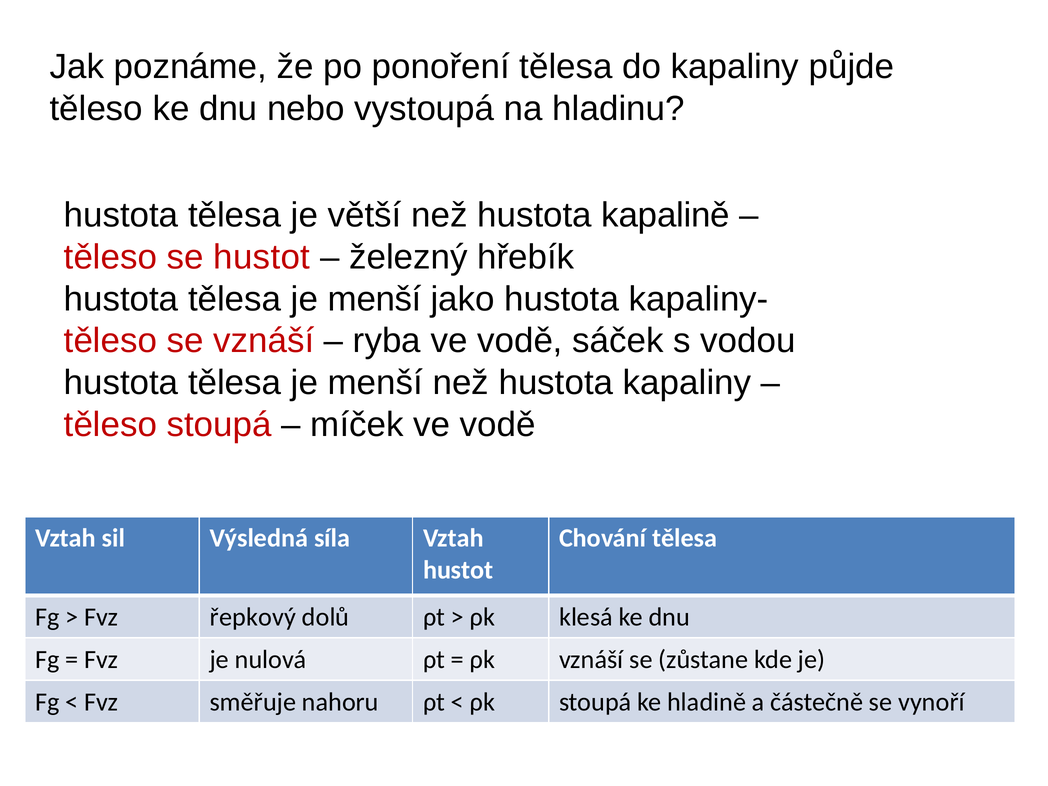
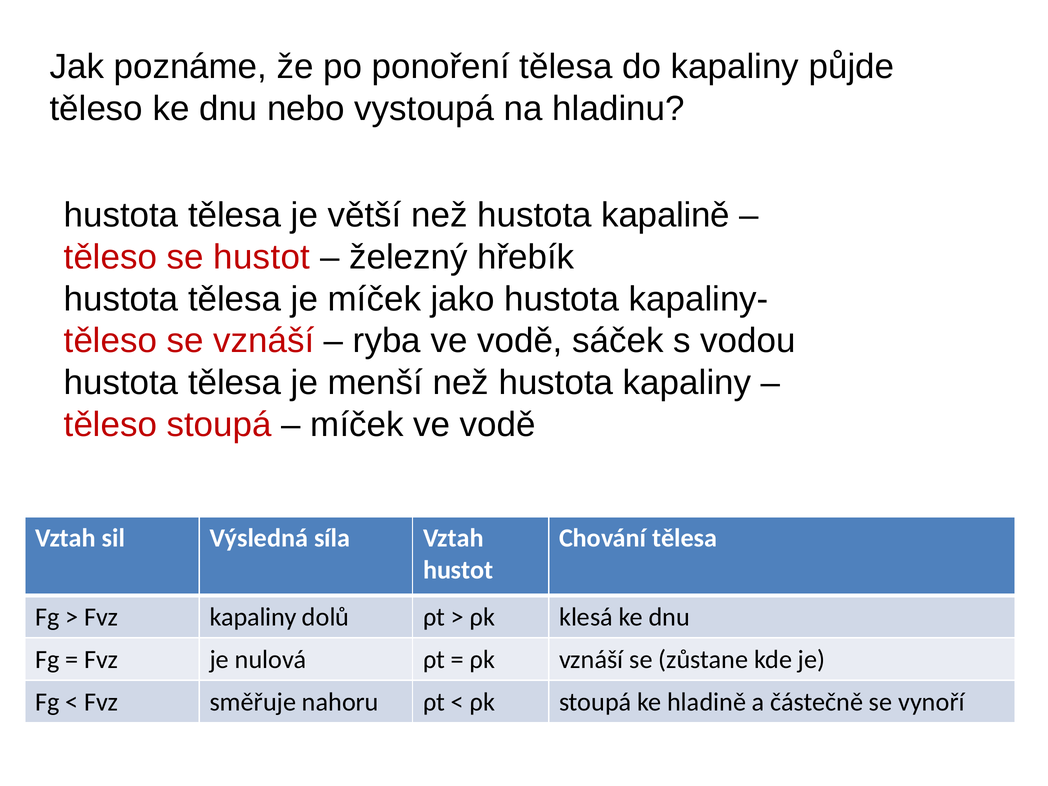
menší: menší -> míček (374, 299)
Fvz řepkový: řepkový -> kapaliny (253, 617)
